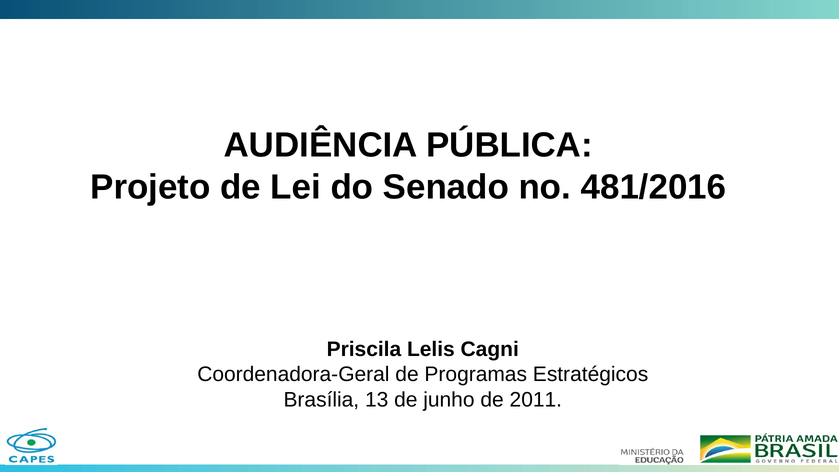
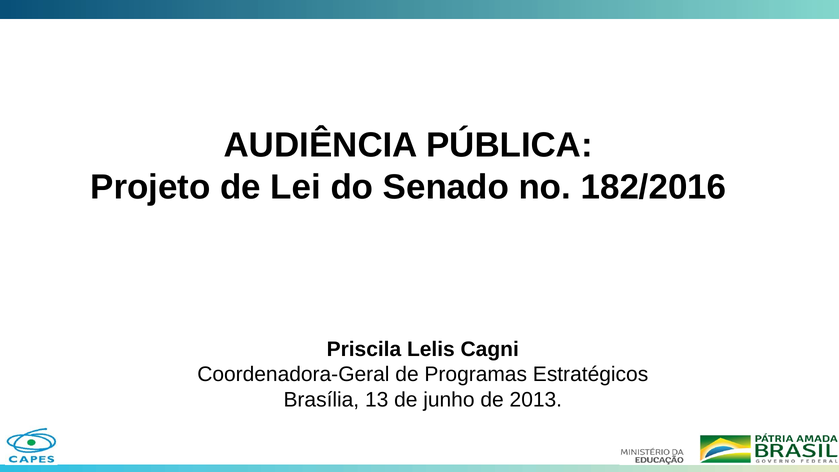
481/2016: 481/2016 -> 182/2016 (653, 187)
2011: 2011 -> 2013 (536, 400)
